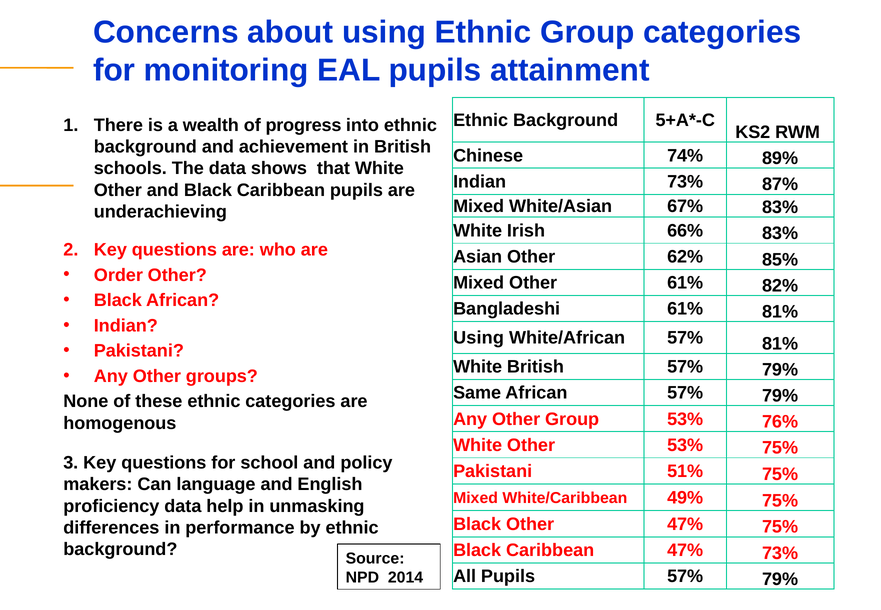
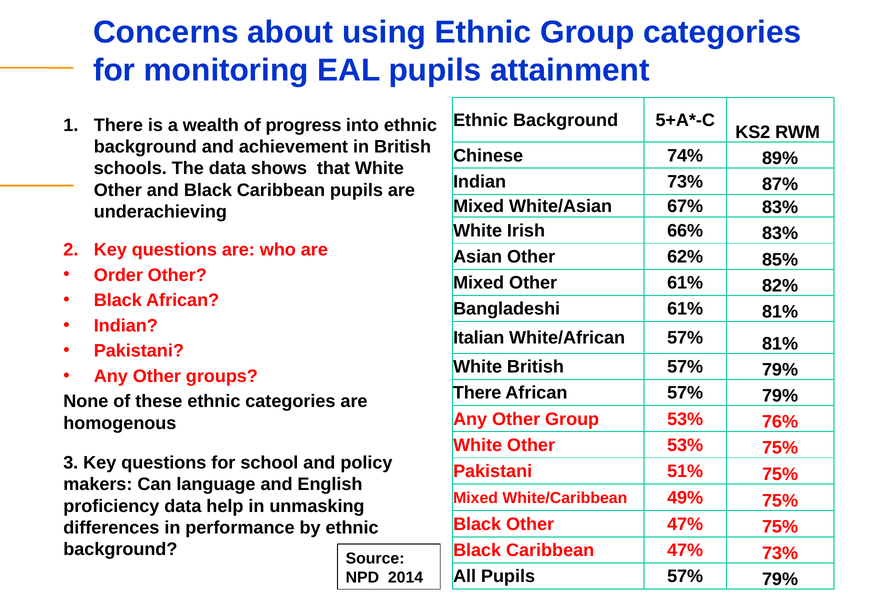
Using: Using -> Italian (479, 338)
Same: Same -> There (477, 393)
